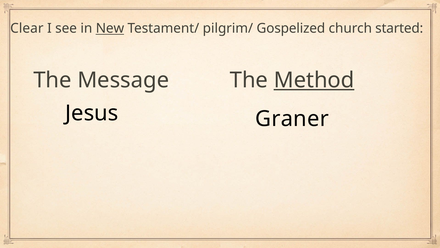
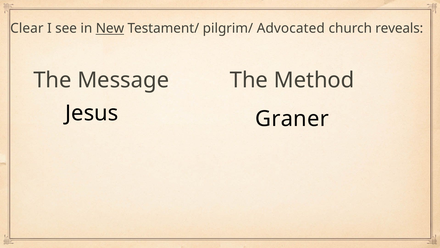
Gospelized: Gospelized -> Advocated (291, 28)
started: started -> reveals (399, 28)
Method underline: present -> none (314, 80)
